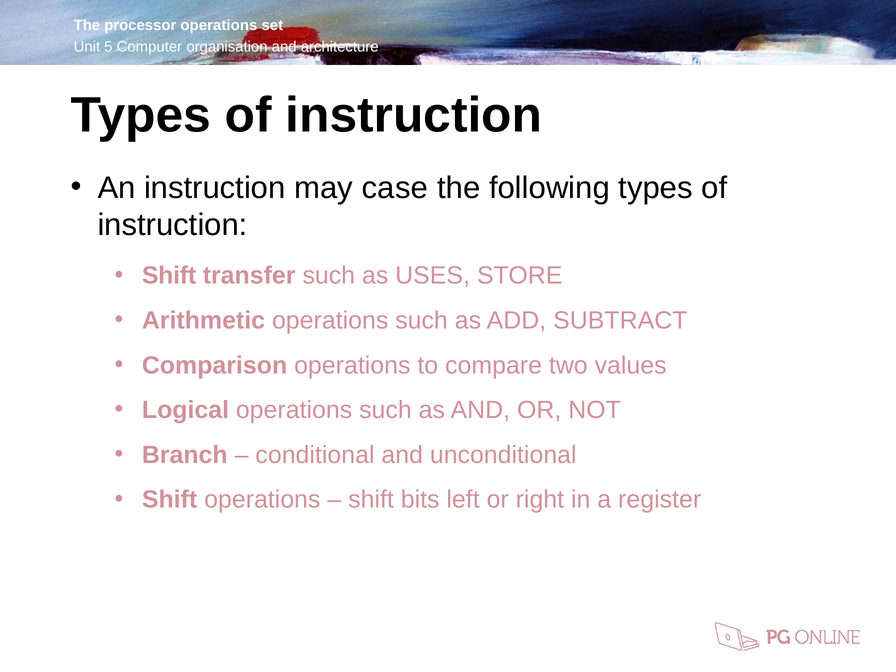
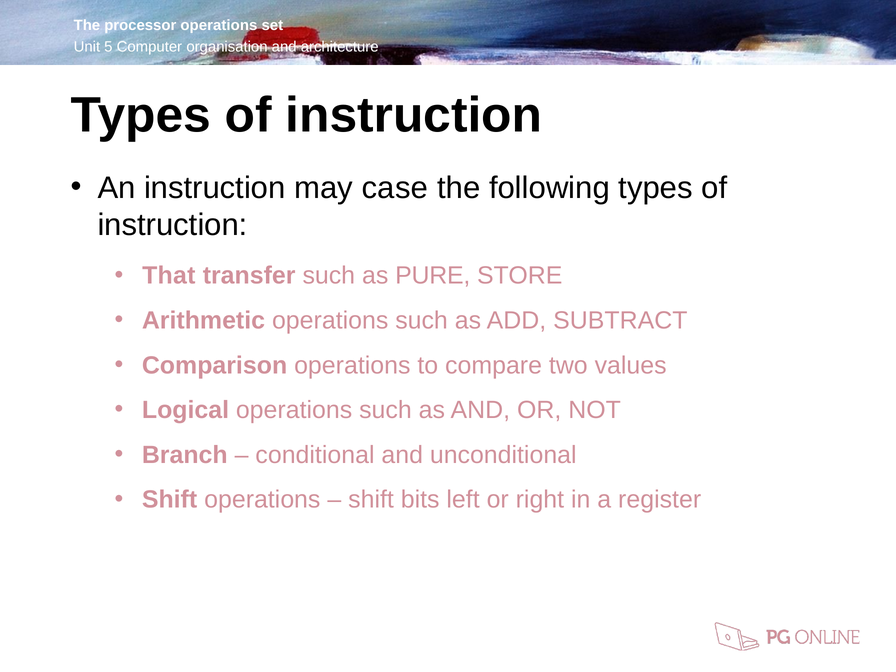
Shift: Shift -> That (169, 276)
USES: USES -> PURE (433, 276)
